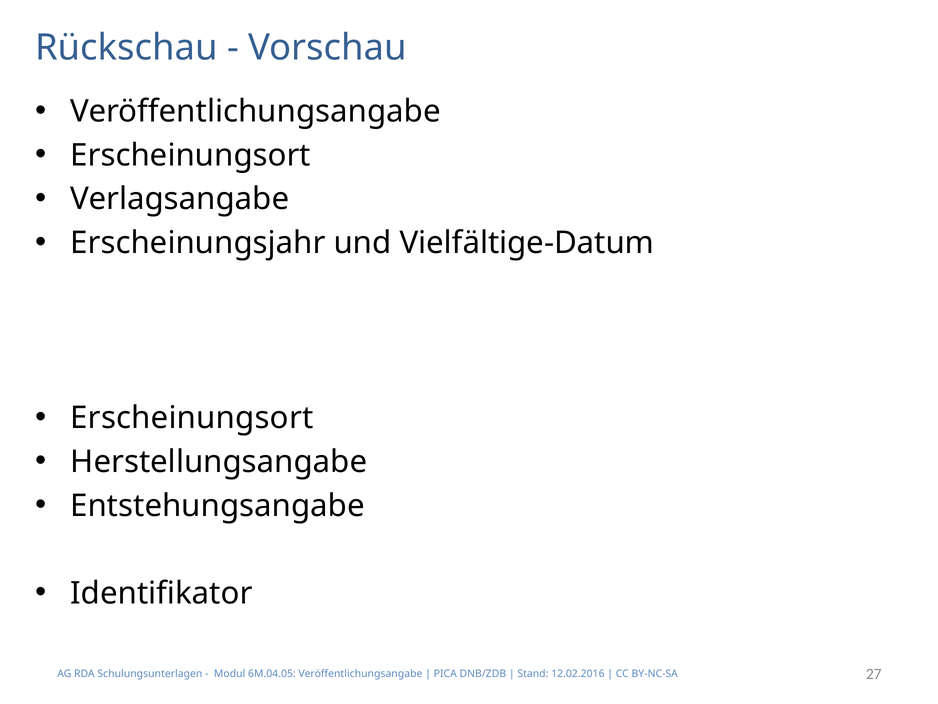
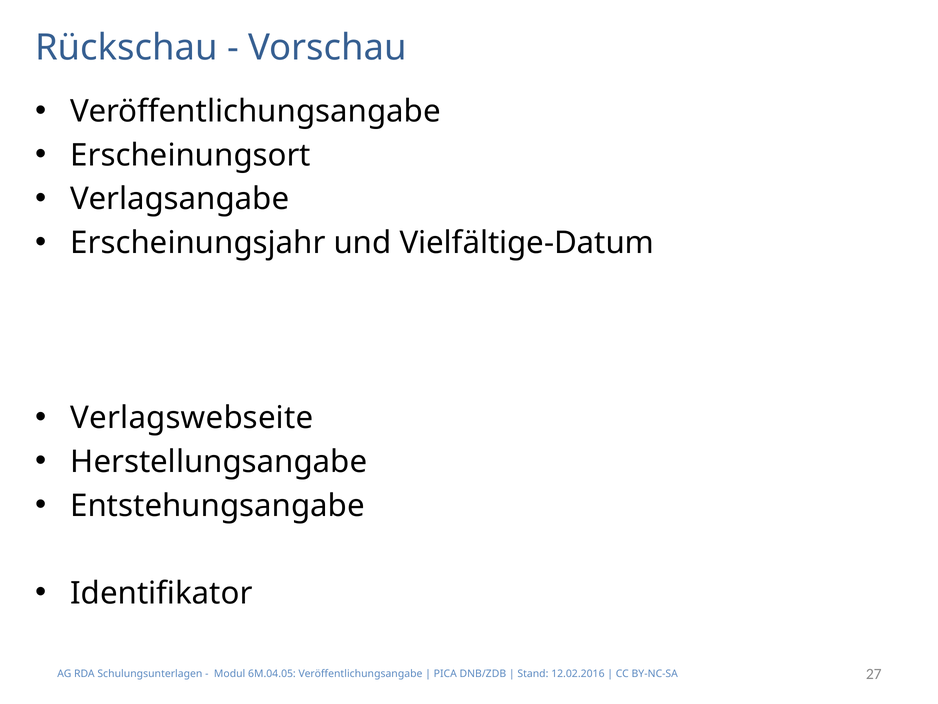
Erscheinungsort: Erscheinungsort -> Verlagswebseite (192, 418)
